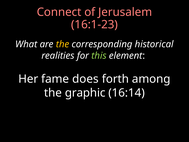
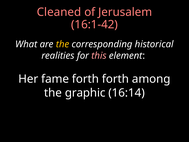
Connect: Connect -> Cleaned (59, 12)
16:1-23: 16:1-23 -> 16:1-42 (94, 25)
this colour: light green -> pink (99, 56)
fame does: does -> forth (85, 79)
